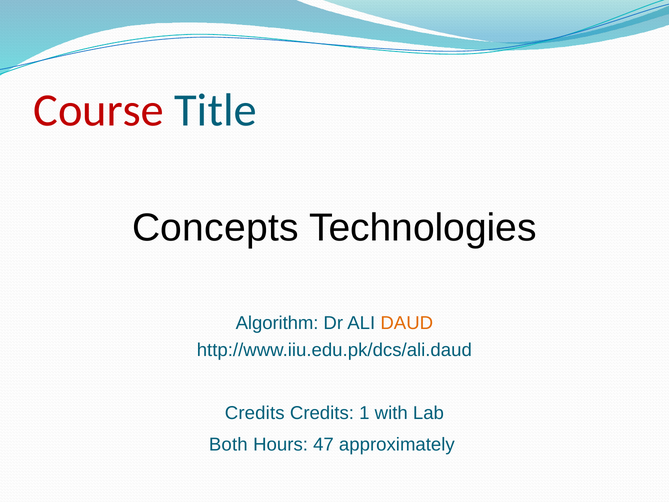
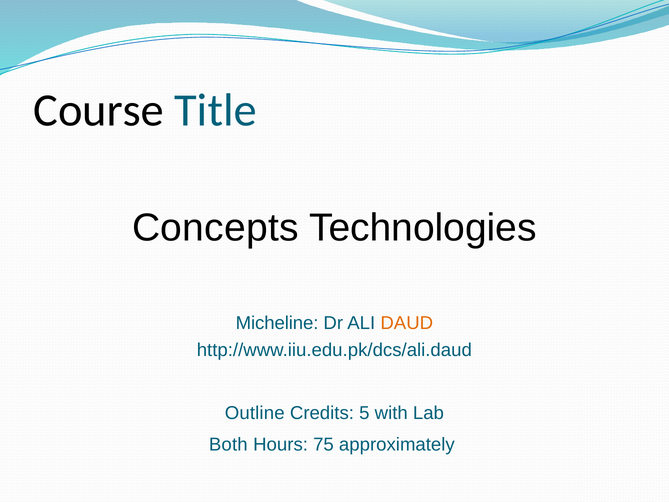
Course colour: red -> black (99, 110)
Algorithm: Algorithm -> Micheline (277, 323)
Credits: Credits -> Outline (255, 413)
1: 1 -> 5 (364, 413)
47: 47 -> 75 (323, 445)
